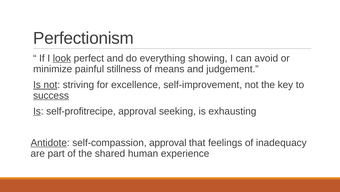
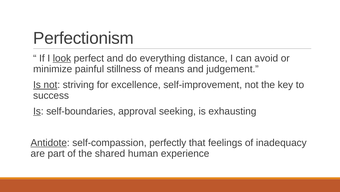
showing: showing -> distance (208, 58)
success underline: present -> none (51, 95)
self-profitrecipe: self-profitrecipe -> self-boundaries (81, 111)
self-compassion approval: approval -> perfectly (168, 142)
